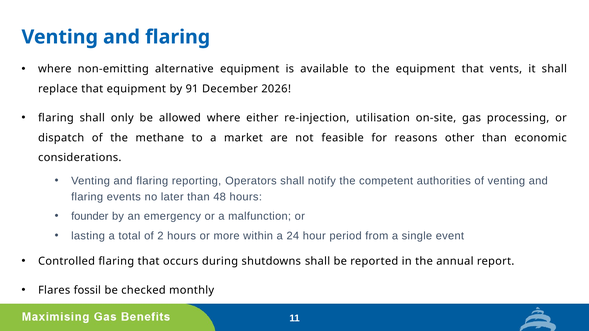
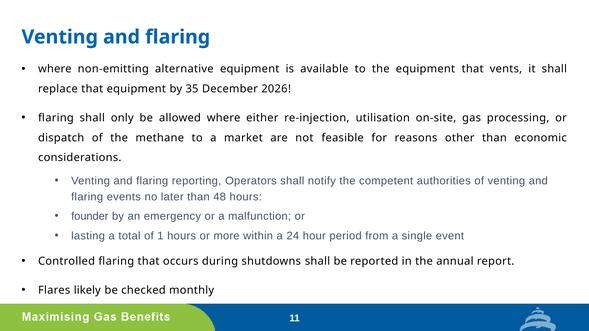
91: 91 -> 35 (192, 89)
2: 2 -> 1 (160, 236)
fossil: fossil -> likely (87, 291)
